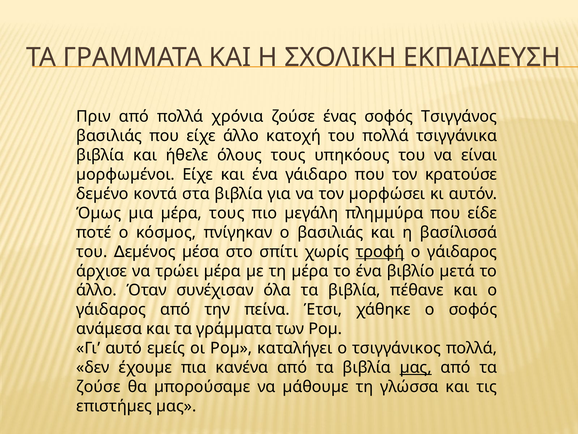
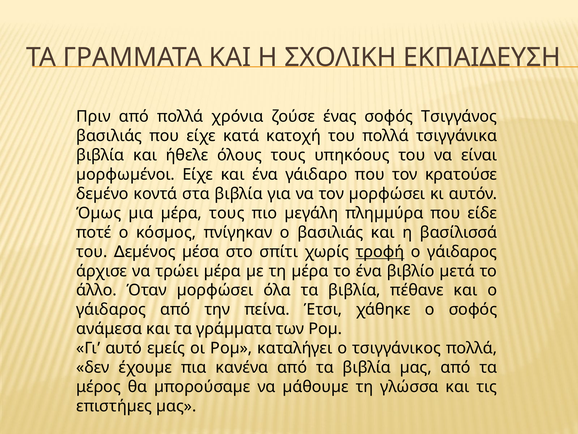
είχε άλλο: άλλο -> κατά (241, 136)
Όταν συνέχισαν: συνέχισαν -> µορφώσει (215, 290)
µας underline: present -> none (416, 367)
ζούσε: ζούσε -> μέρος (99, 386)
